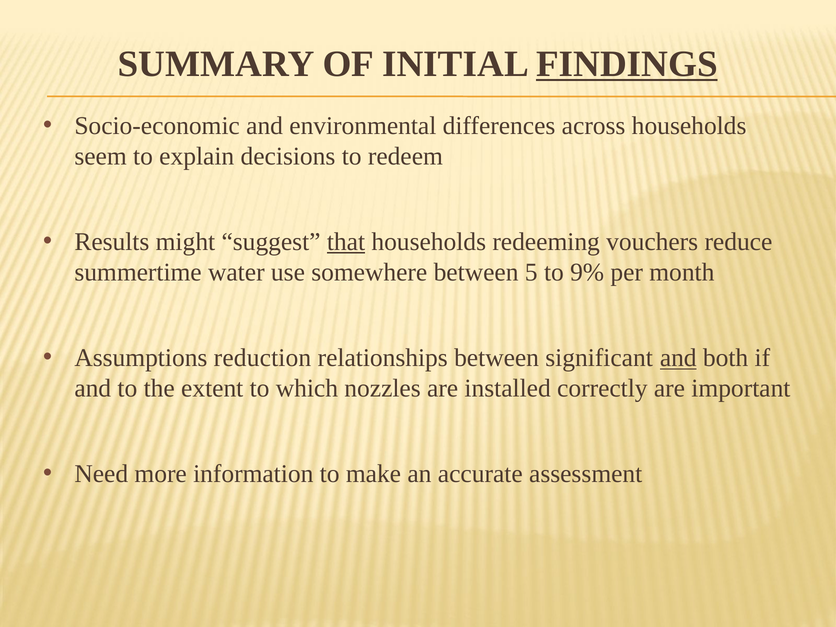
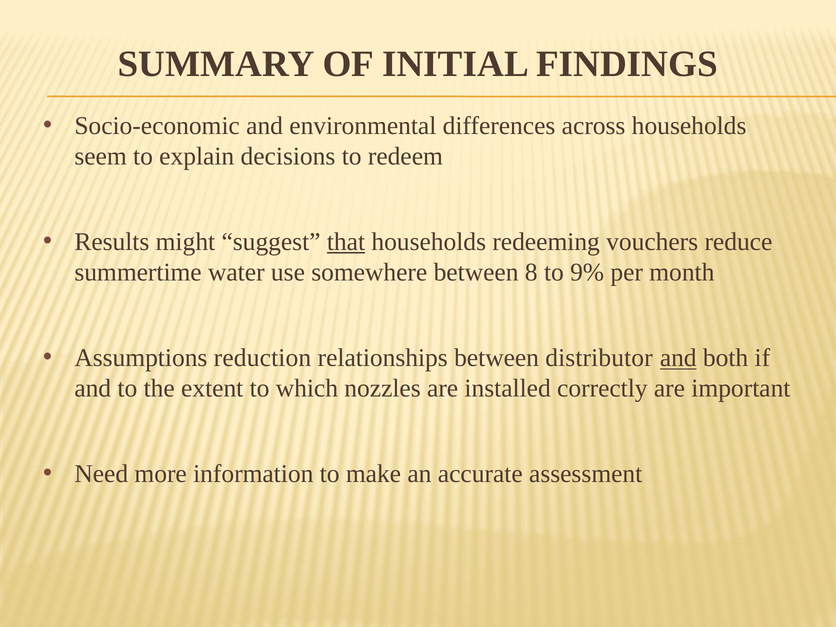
FINDINGS underline: present -> none (627, 64)
5: 5 -> 8 (531, 272)
significant: significant -> distributor (599, 358)
